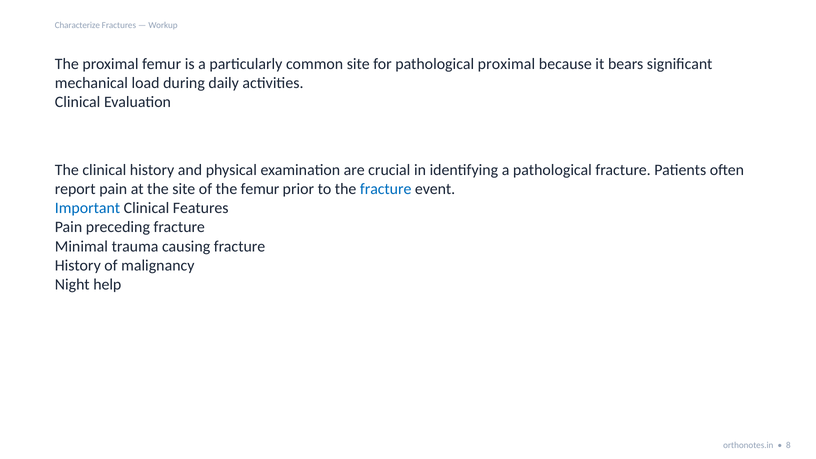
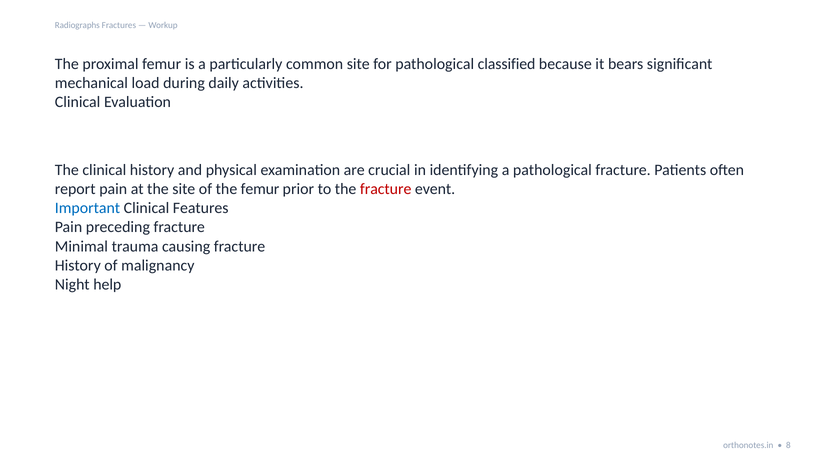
Characterize: Characterize -> Radiographs (77, 25)
pathological proximal: proximal -> classified (507, 64)
fracture colour: blue -> red (386, 189)
